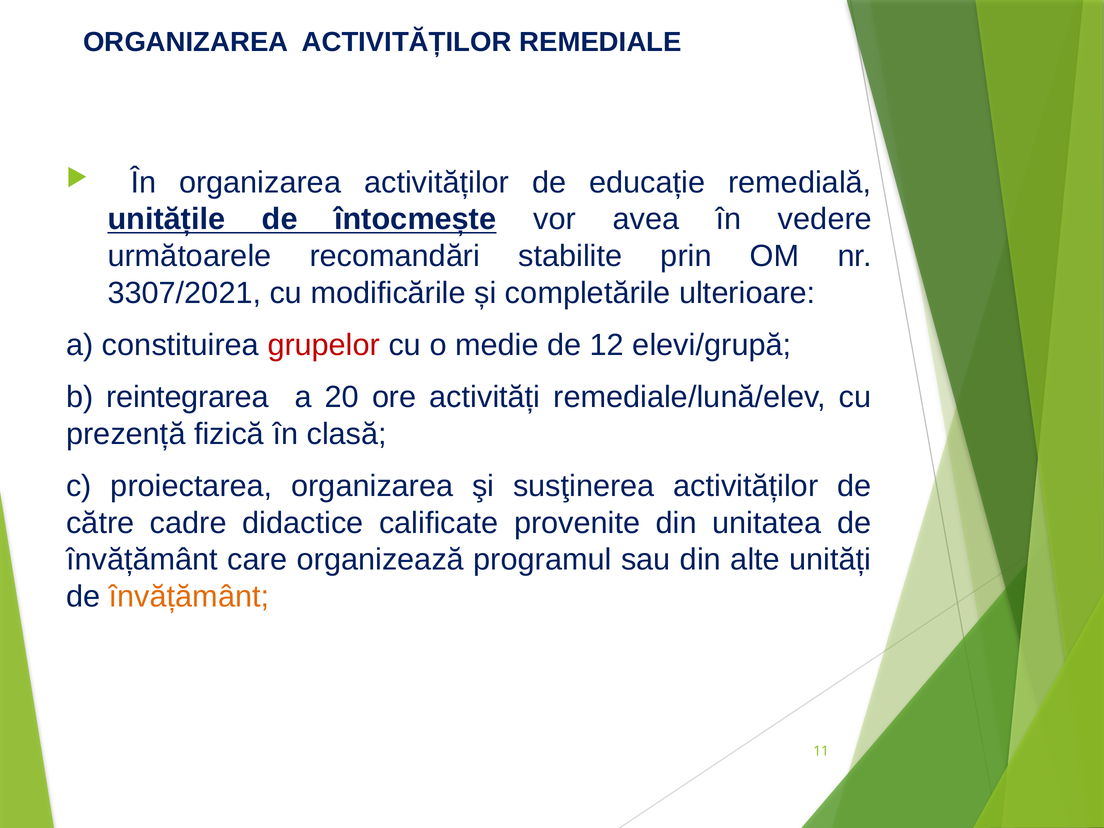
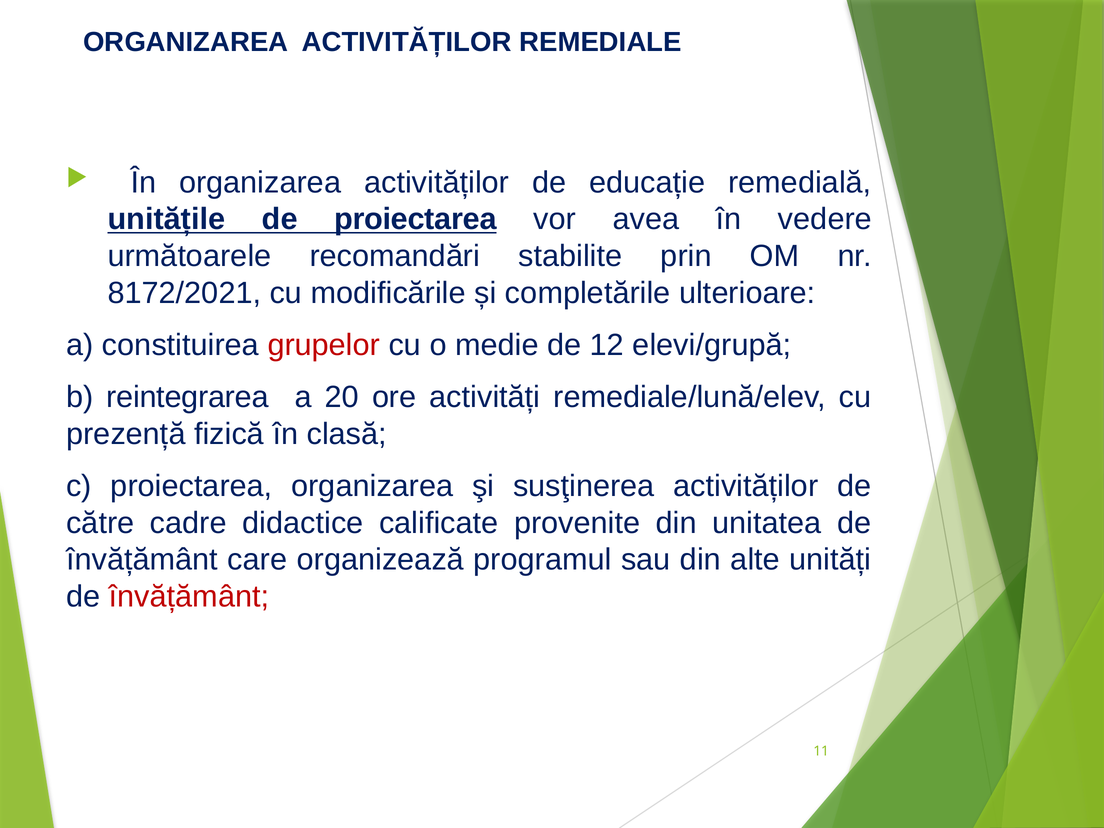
de întocmește: întocmește -> proiectarea (415, 219)
3307/2021: 3307/2021 -> 8172/2021 (184, 293)
învățământ colour: orange -> red (189, 597)
